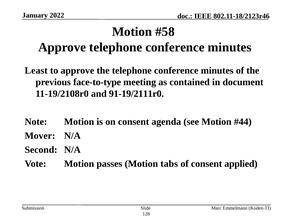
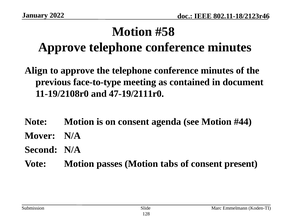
Least: Least -> Align (36, 71)
91-19/2111r0: 91-19/2111r0 -> 47-19/2111r0 (136, 94)
applied: applied -> present (241, 164)
